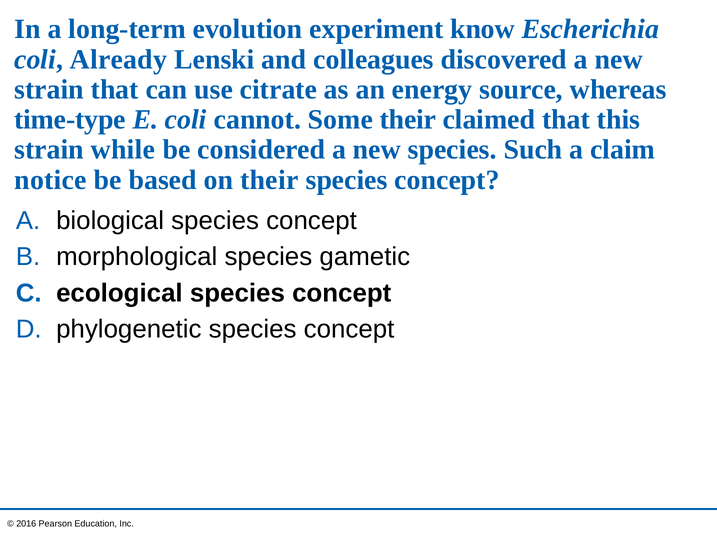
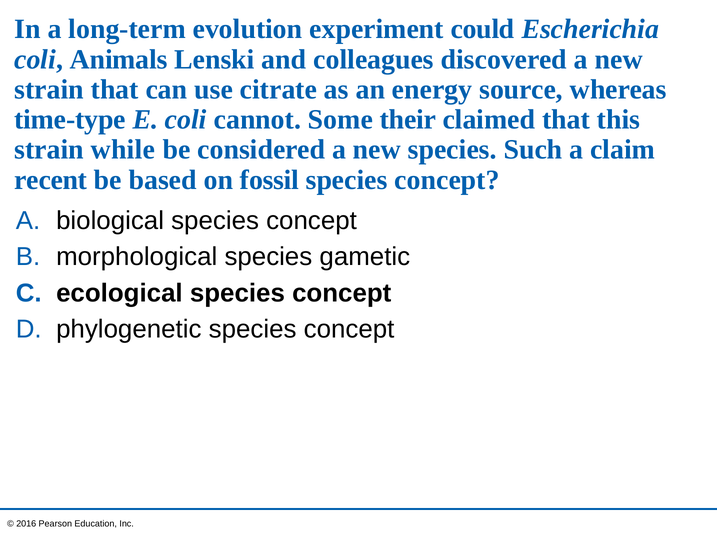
know: know -> could (483, 29)
Already: Already -> Animals (119, 59)
notice: notice -> recent (51, 180)
on their: their -> fossil (270, 180)
